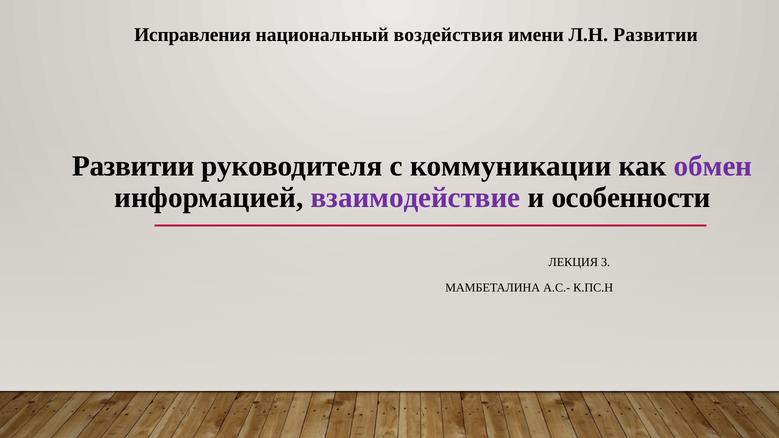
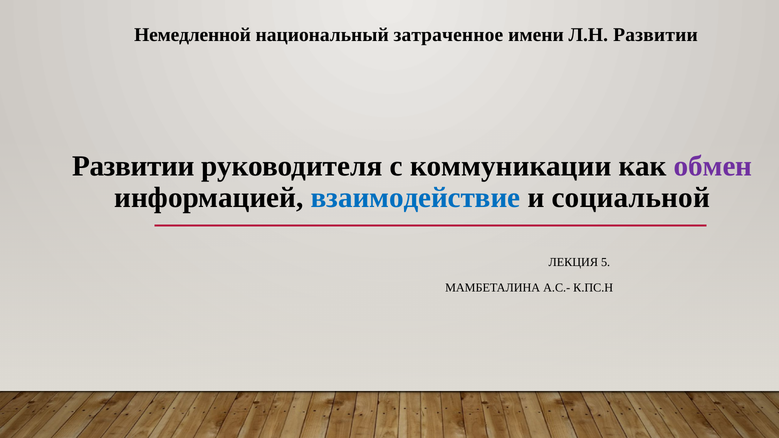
Исправления: Исправления -> Немедленной (193, 35)
воздействия: воздействия -> затраченное (448, 35)
взаимодействие colour: purple -> blue (415, 198)
особенности: особенности -> социальной (631, 198)
3: 3 -> 5 (606, 262)
